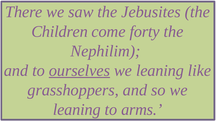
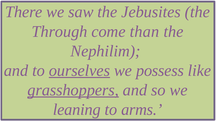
Children: Children -> Through (59, 31)
forty: forty -> than (144, 31)
leaning: leaning -> possess (160, 70)
grasshoppers underline: none -> present (73, 90)
